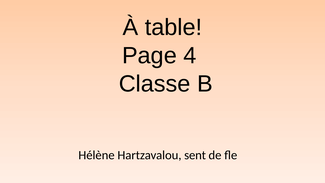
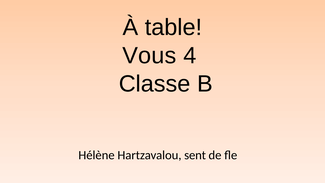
Page: Page -> Vous (149, 56)
